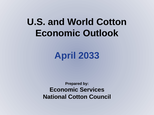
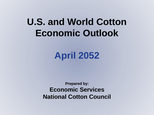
2033: 2033 -> 2052 (89, 56)
